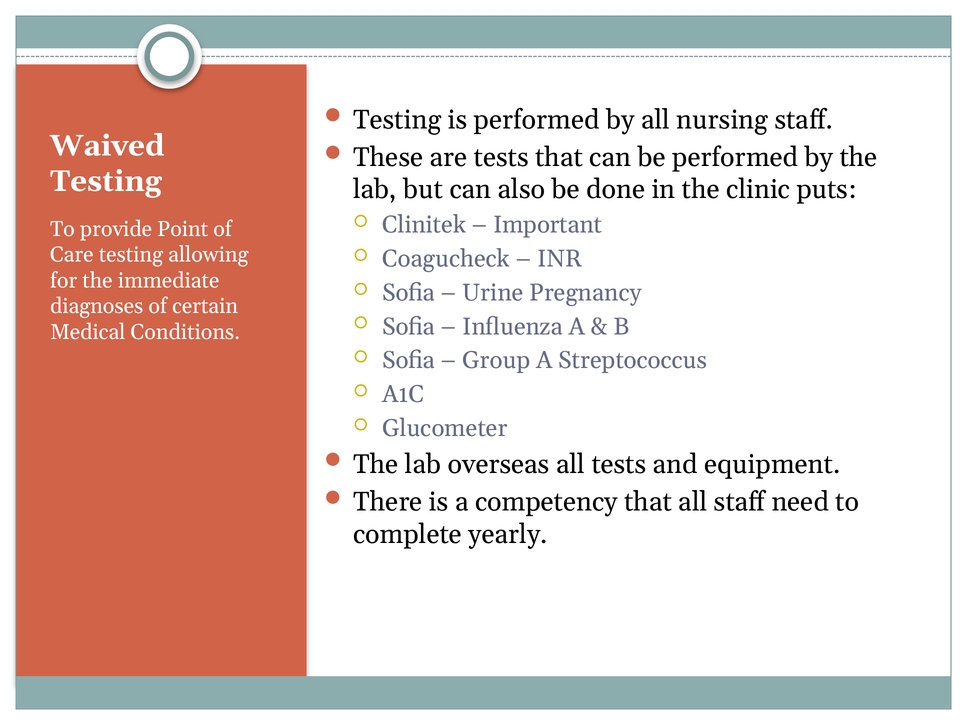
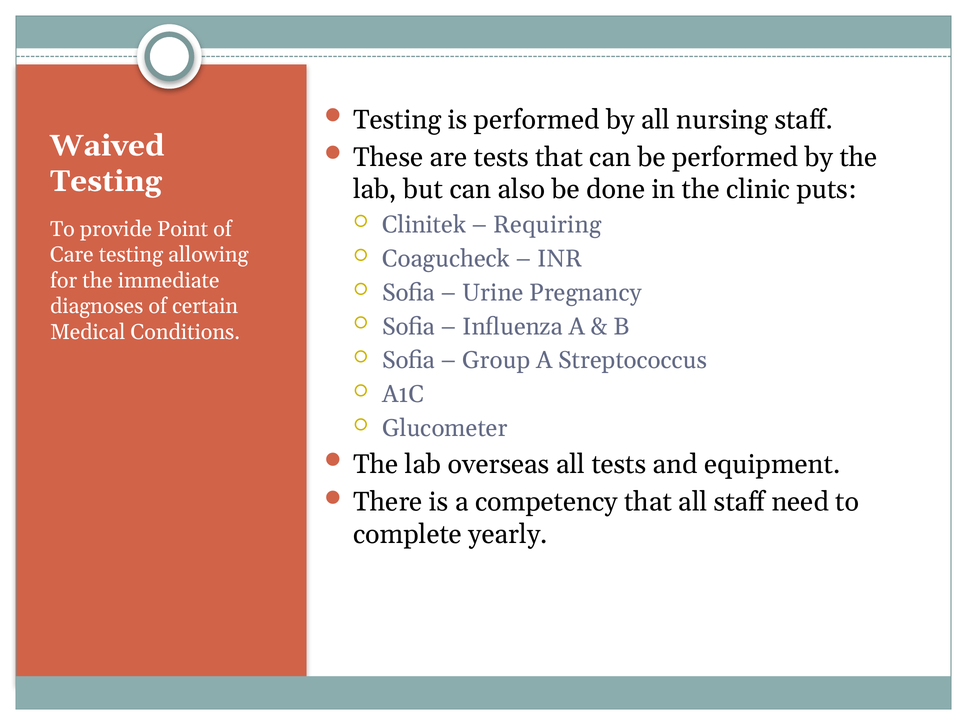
Important: Important -> Requiring (547, 225)
